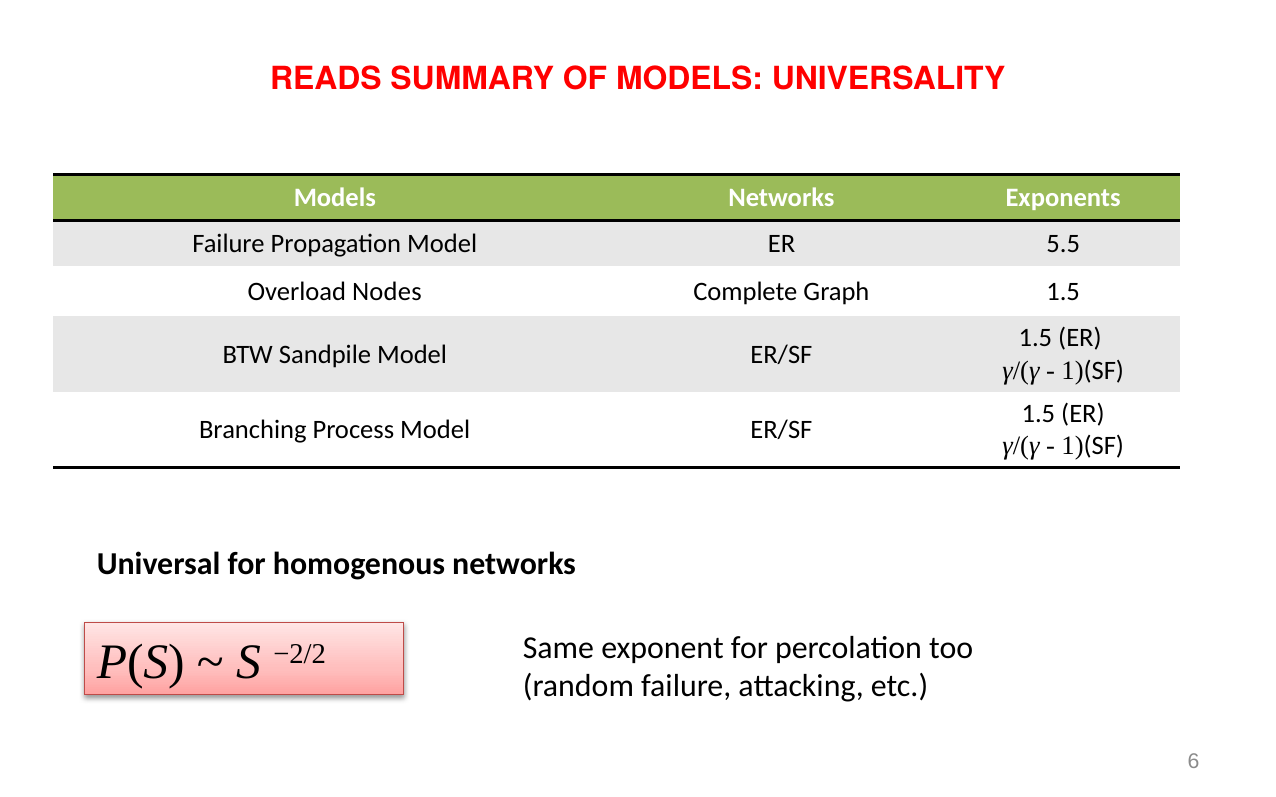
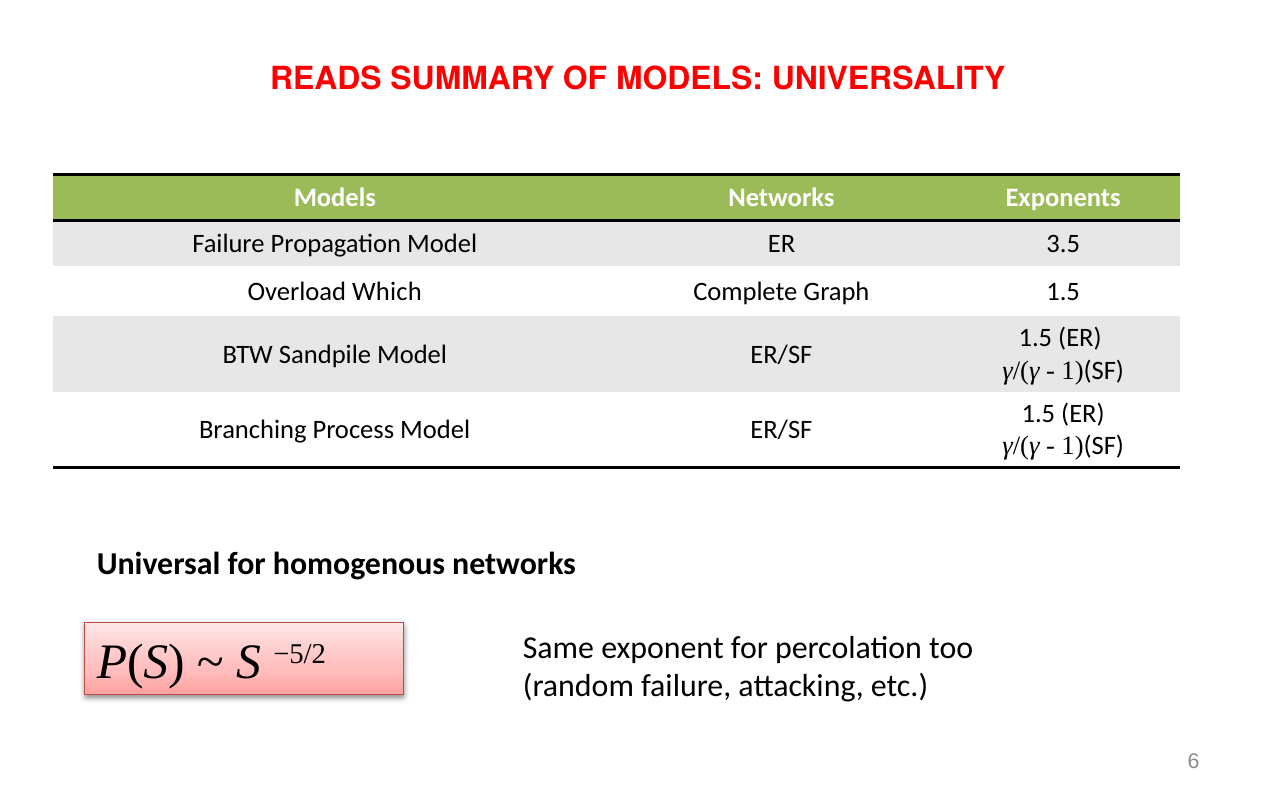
5.5: 5.5 -> 3.5 (1063, 244)
Nodes: Nodes -> Which (387, 292)
−2/2: −2/2 -> −5/2 (300, 654)
